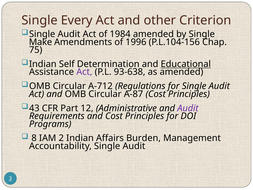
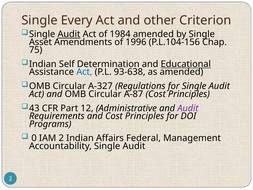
Audit underline: none -> present (69, 34)
Make: Make -> Asset (40, 42)
Act colour: purple -> blue (84, 72)
A-712: A-712 -> A-327 (100, 86)
8: 8 -> 0 (34, 138)
Burden: Burden -> Federal (144, 138)
